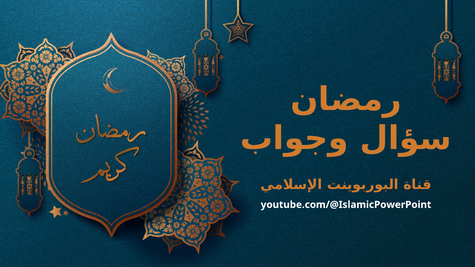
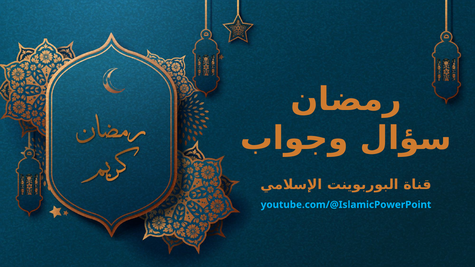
youtube.com/@IslamicPowerPoint colour: white -> light blue (346, 205)
